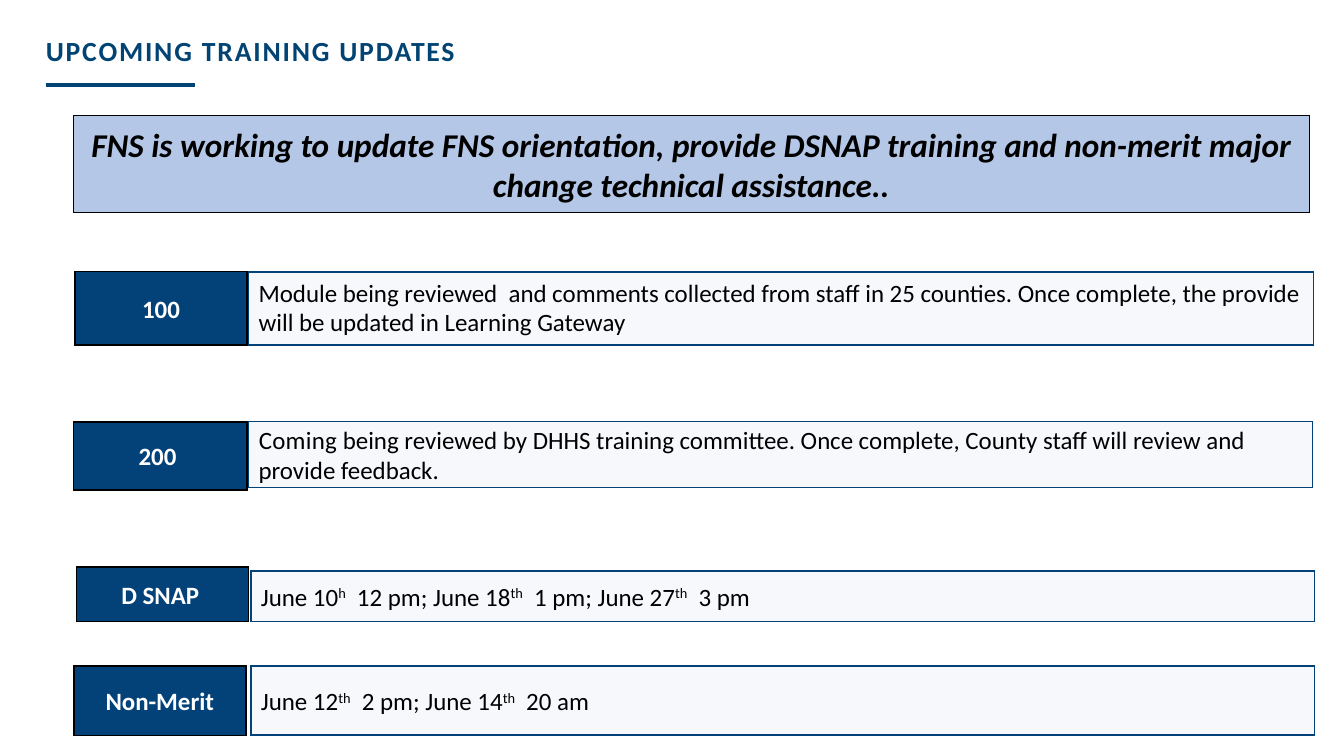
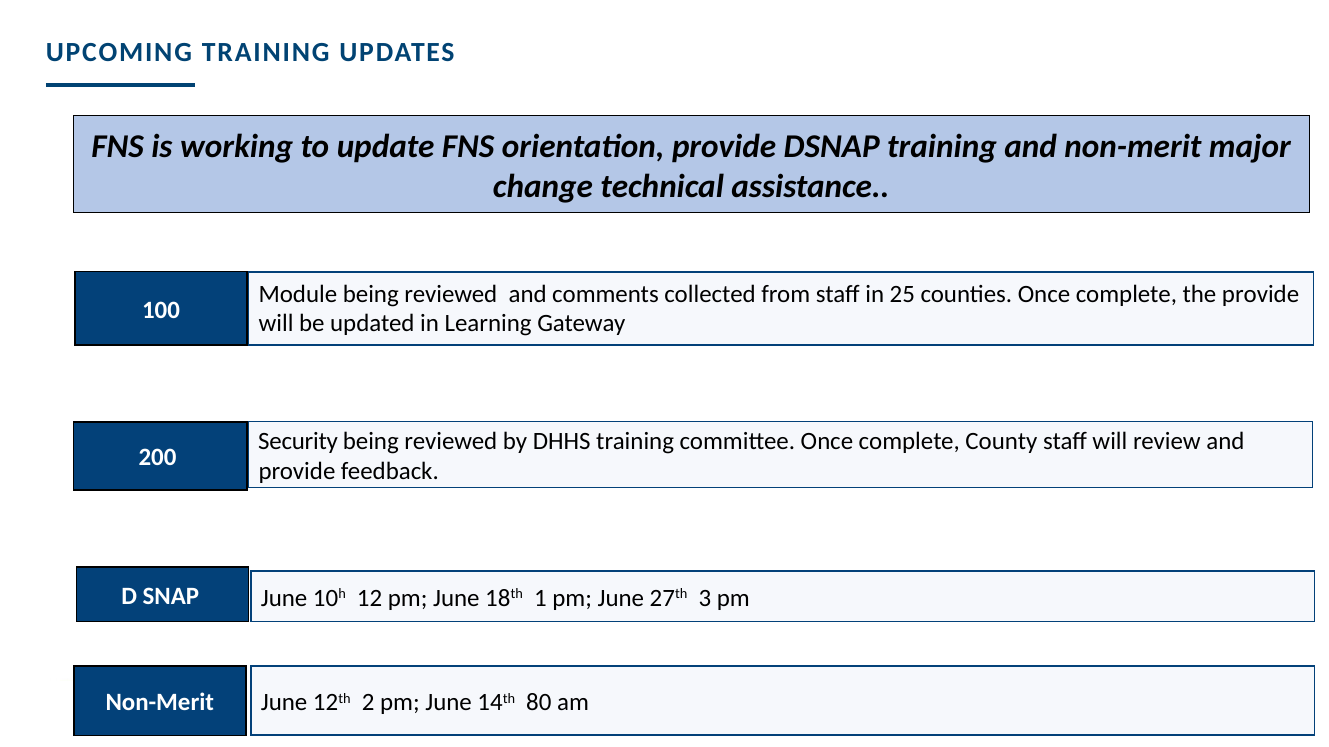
Coming: Coming -> Security (298, 442)
20: 20 -> 80 (539, 703)
